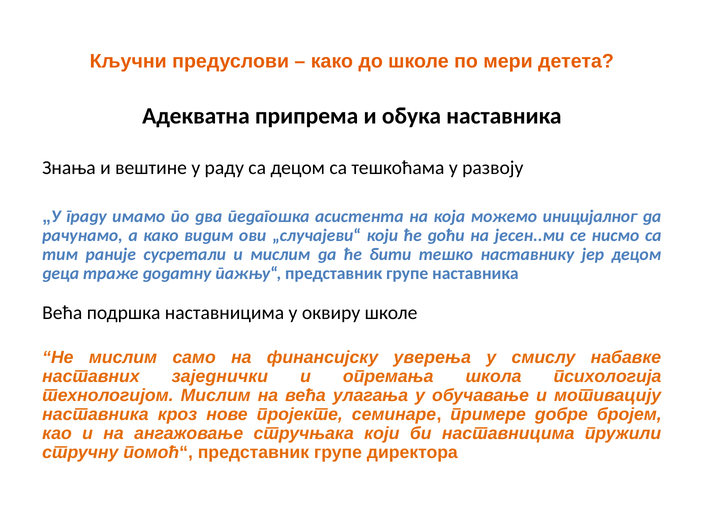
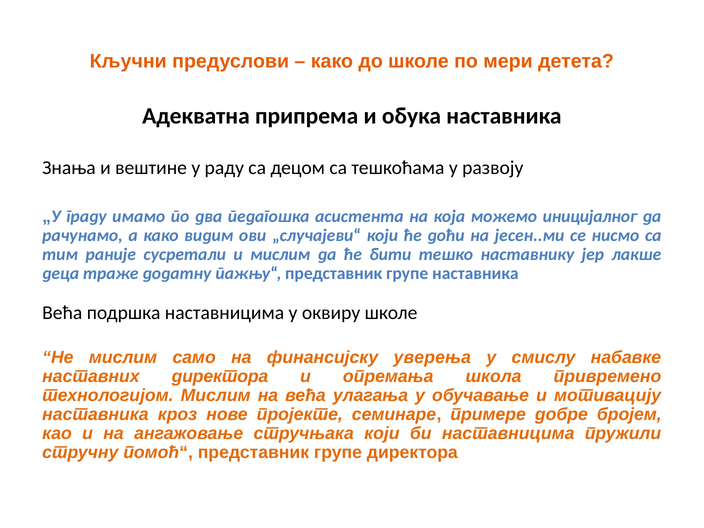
јер децом: децом -> лакше (636, 255)
наставних заједнички: заједнички -> директора (220, 376)
психологија: психологија -> привремено (607, 376)
